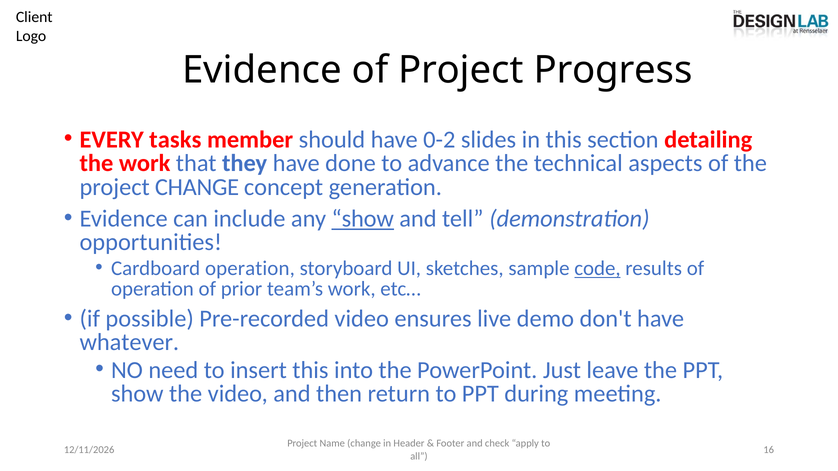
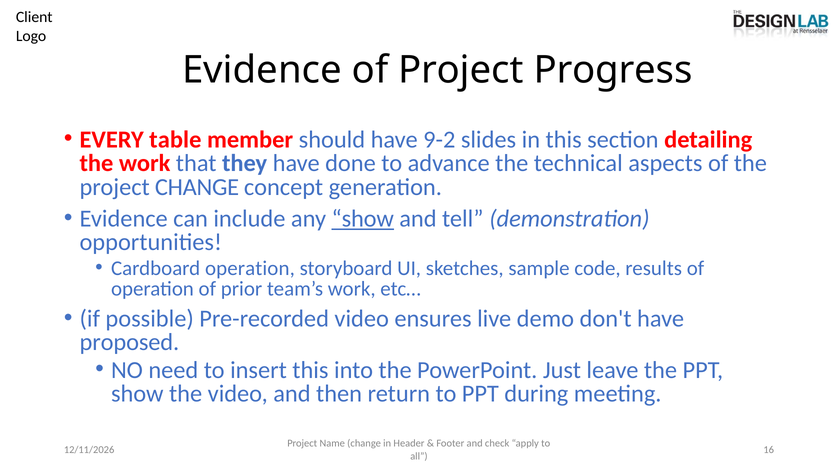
tasks: tasks -> table (175, 140)
0-2: 0-2 -> 9-2 (439, 140)
code underline: present -> none (597, 269)
whatever: whatever -> proposed (129, 343)
